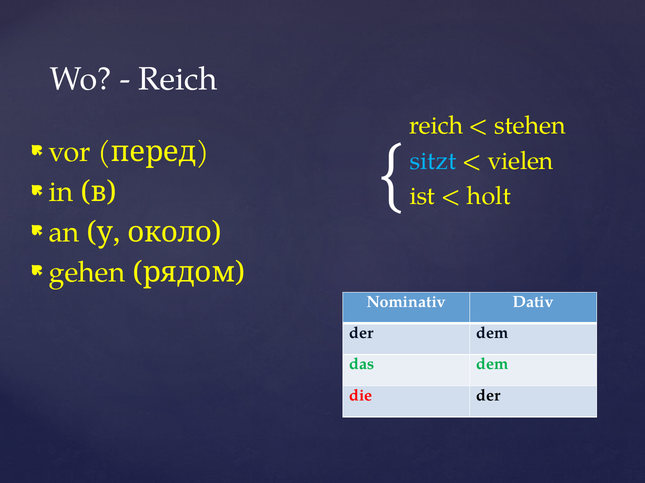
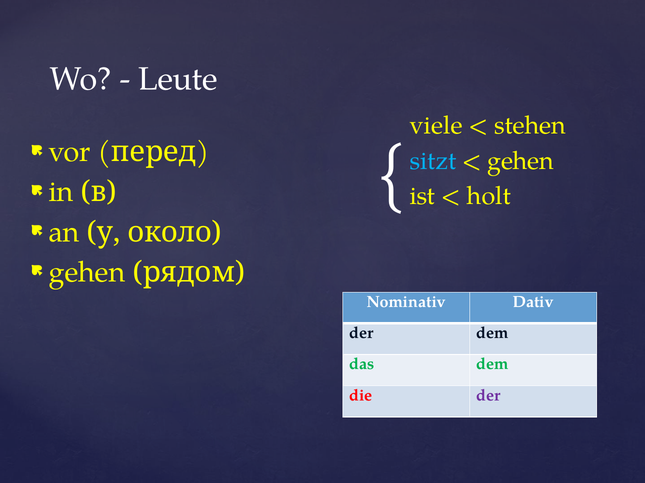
Reich: Reich -> Leute (178, 79)
reich: reich -> viele (436, 126)
vielen: vielen -> gehen (521, 161)
der colour: black -> purple (488, 396)
